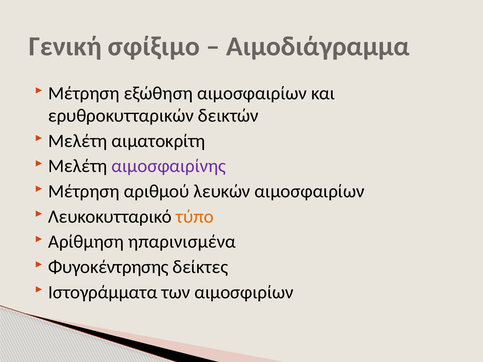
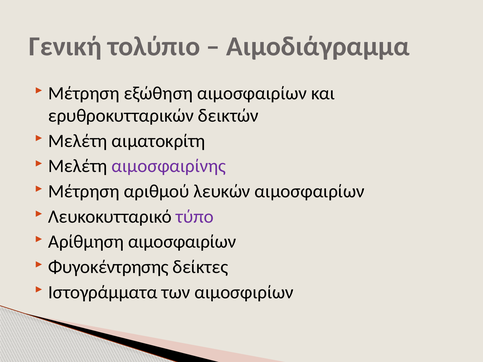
σφίξιμο: σφίξιμο -> τολύπιο (154, 47)
τύπο colour: orange -> purple (195, 217)
Αρίθμηση ηπαρινισμένα: ηπαρινισμένα -> αιμοσφαιρίων (182, 242)
